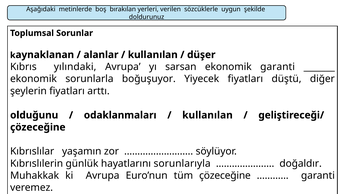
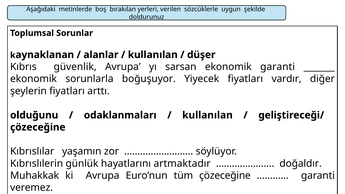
yılındaki: yılındaki -> güvenlik (75, 67)
düştü: düştü -> vardır (287, 79)
sorunlarıyla: sorunlarıyla -> artmaktadır (182, 163)
